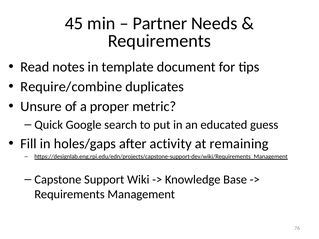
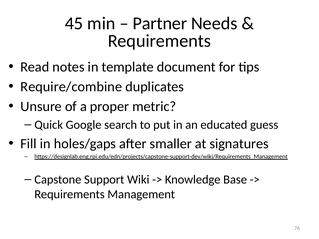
activity: activity -> smaller (171, 144)
remaining: remaining -> signatures (239, 144)
